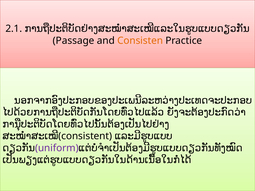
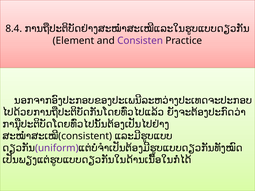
2.1: 2.1 -> 8.4 (14, 29)
Passage: Passage -> Element (74, 41)
Consisten colour: orange -> purple (140, 41)
